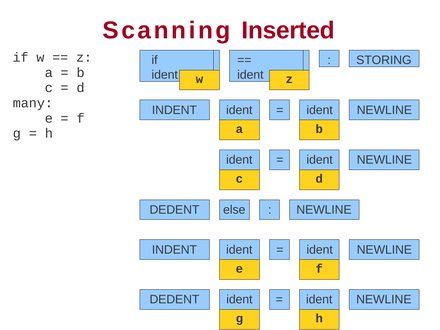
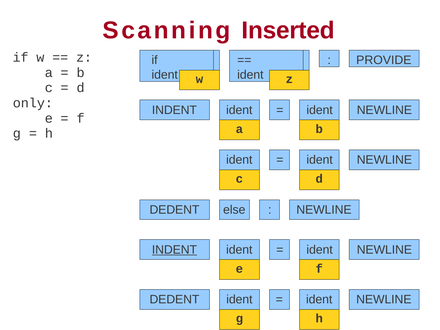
STORING: STORING -> PROVIDE (384, 60)
many: many -> only (33, 103)
INDENT underline: none -> present (174, 250)
